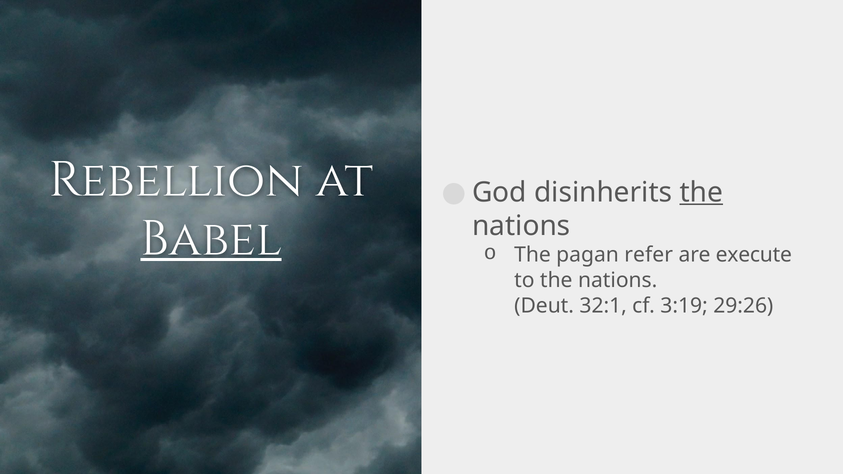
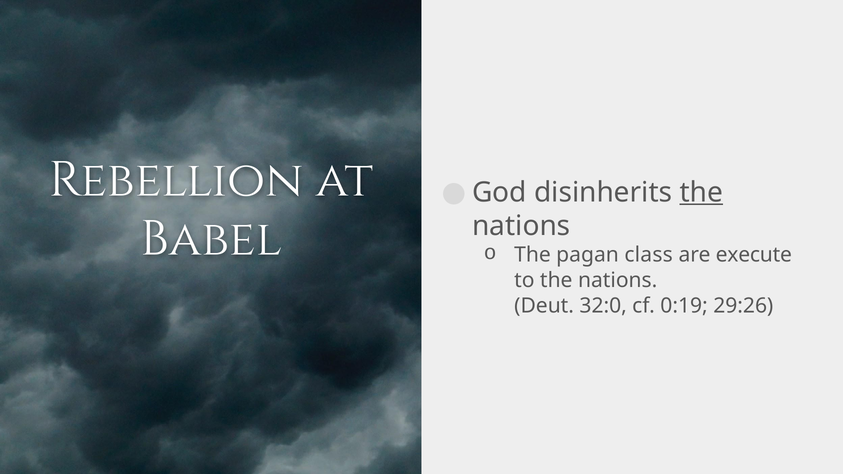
Babel underline: present -> none (211, 238)
refer: refer -> class (649, 255)
32:1: 32:1 -> 32:0 (603, 306)
3:19: 3:19 -> 0:19 (684, 306)
